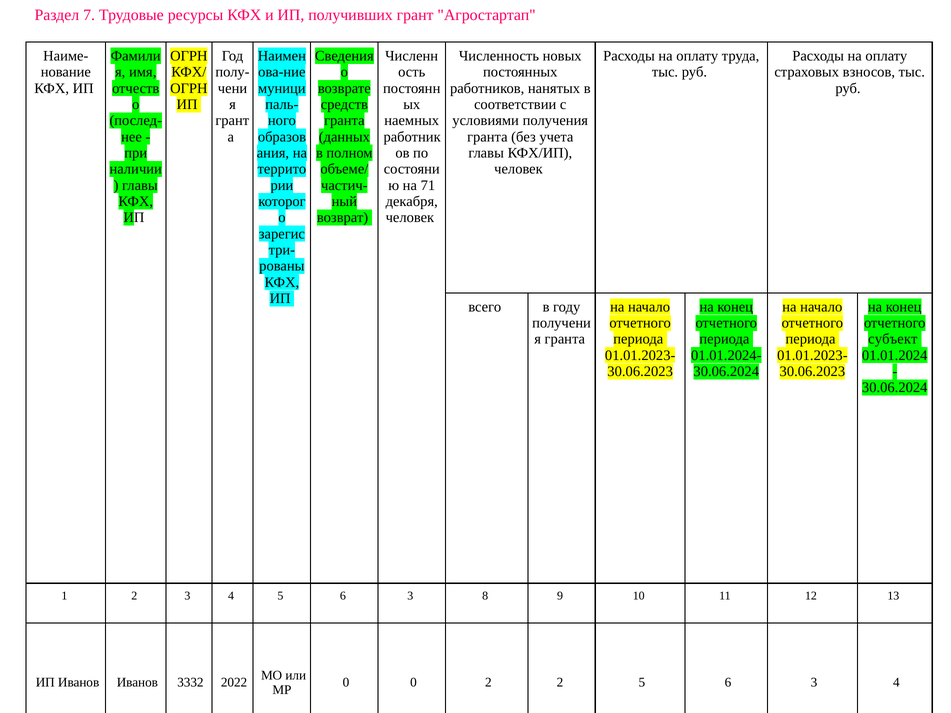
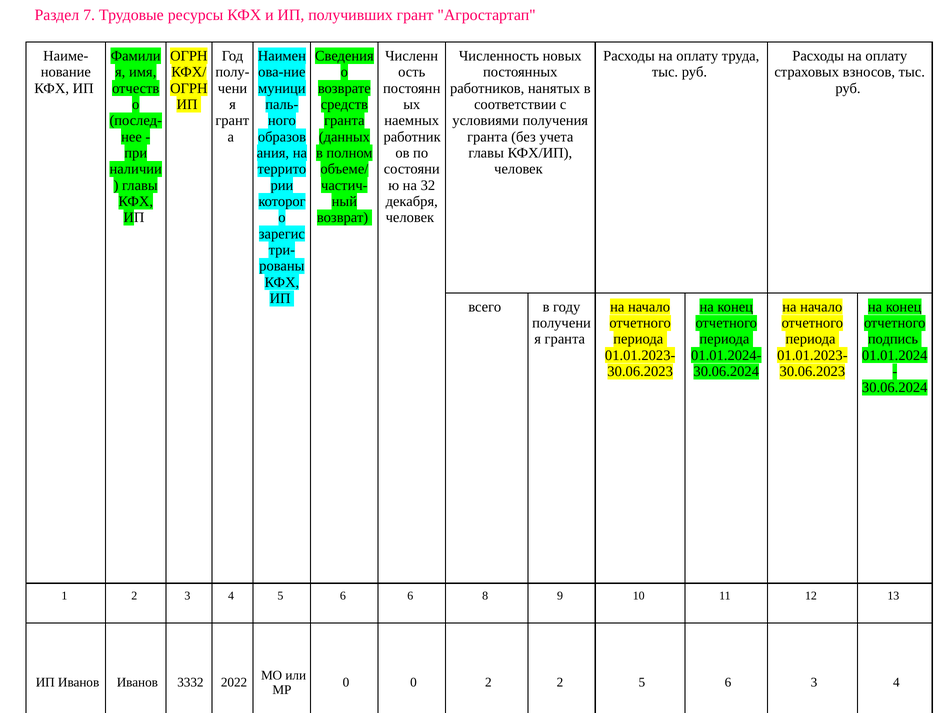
71: 71 -> 32 (428, 185)
субъект: субъект -> подпись (893, 339)
4 5 6 3: 3 -> 6 (410, 596)
